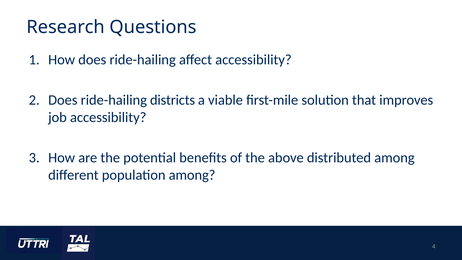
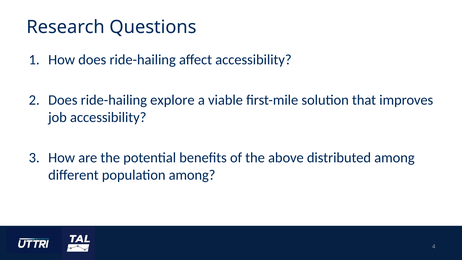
districts: districts -> explore (172, 100)
